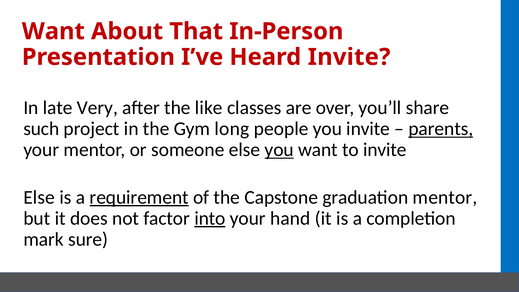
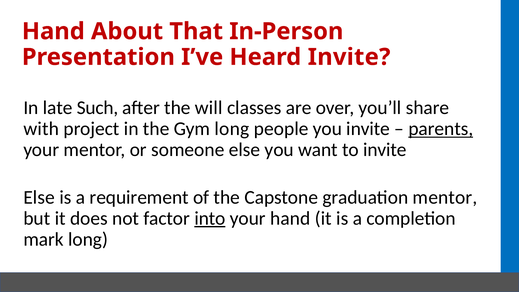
Want: Want -> Hand (53, 31)
Very: Very -> Such (98, 108)
like: like -> will (209, 108)
such: such -> with (41, 129)
you underline: present -> none (279, 150)
requirement underline: present -> none (139, 197)
mark sure: sure -> long (88, 239)
